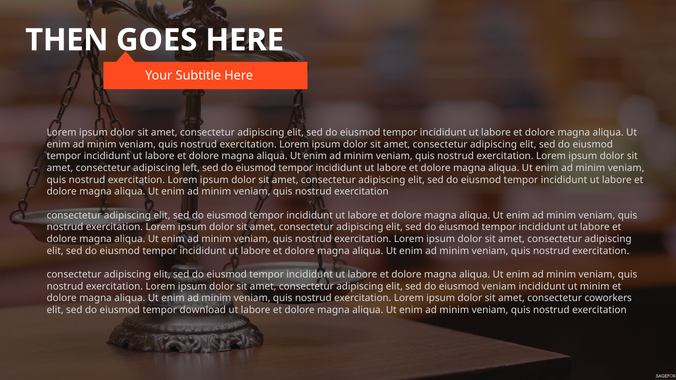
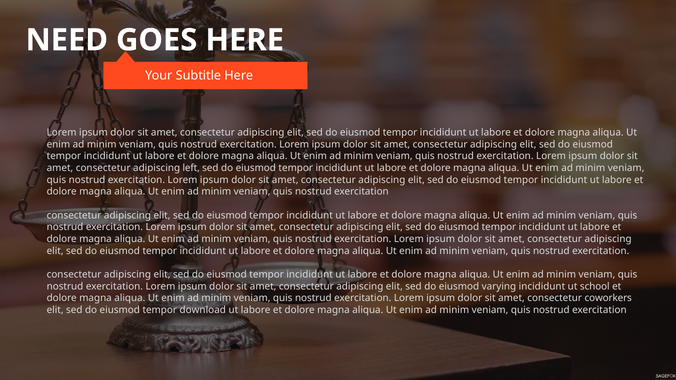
THEN: THEN -> NEED (67, 40)
eiusmod veniam: veniam -> varying (499, 286)
ut minim: minim -> school (595, 286)
